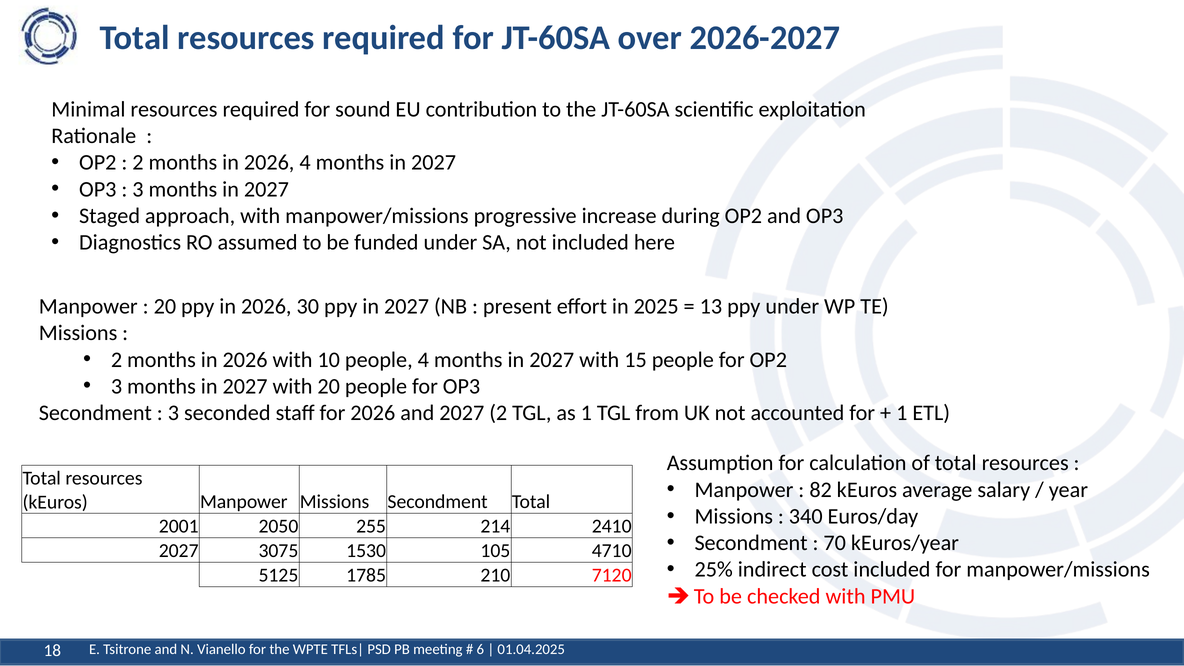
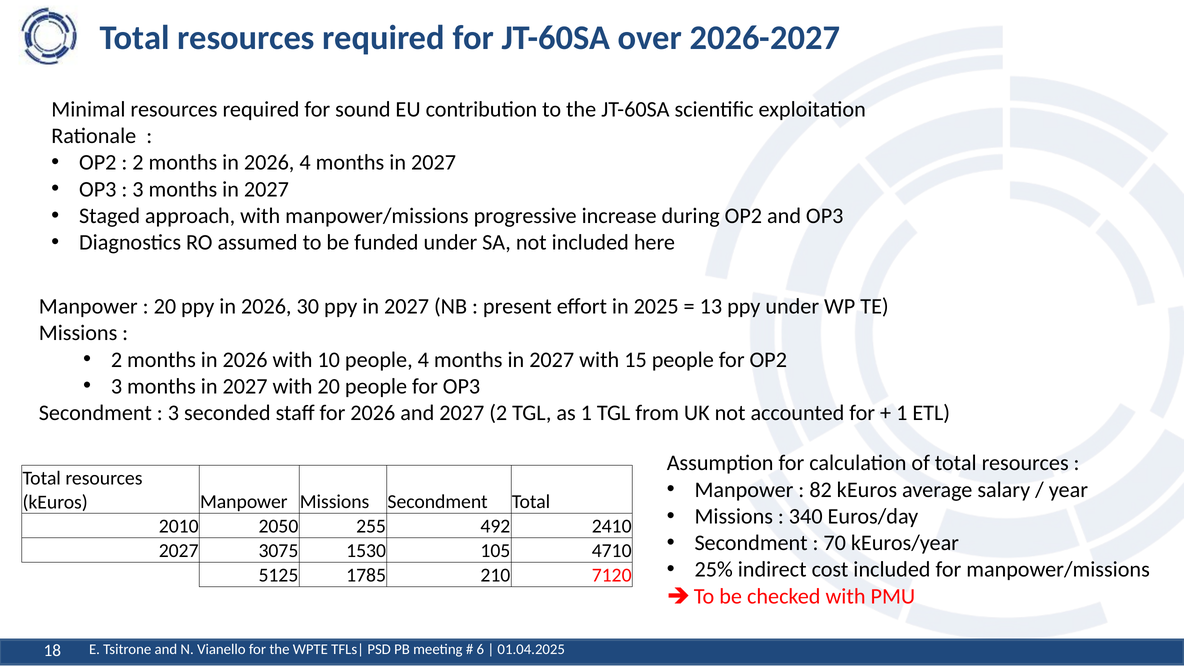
2001: 2001 -> 2010 (179, 526)
214: 214 -> 492 (495, 526)
